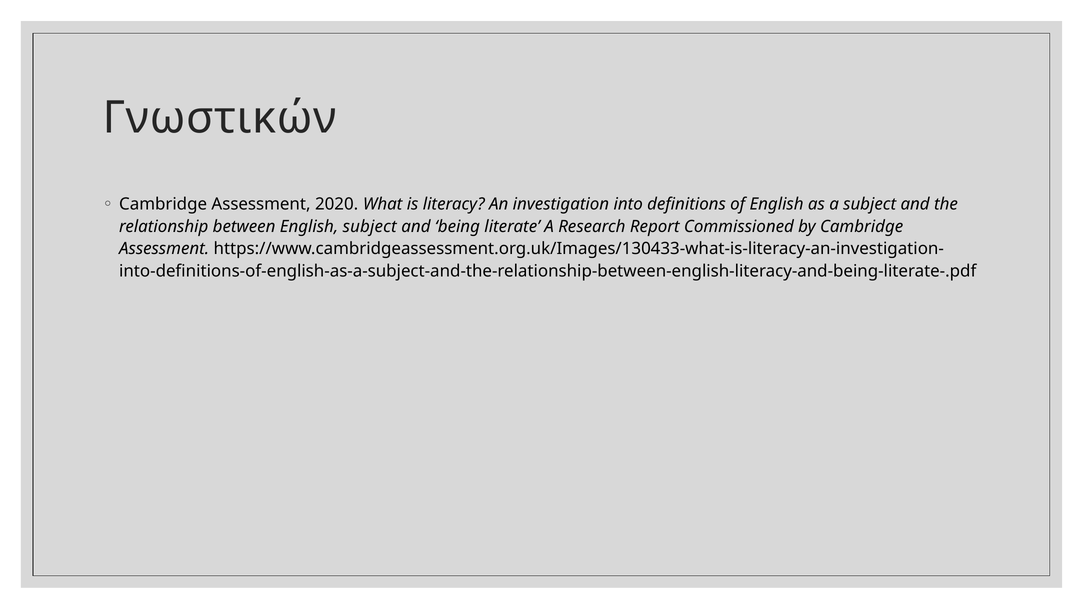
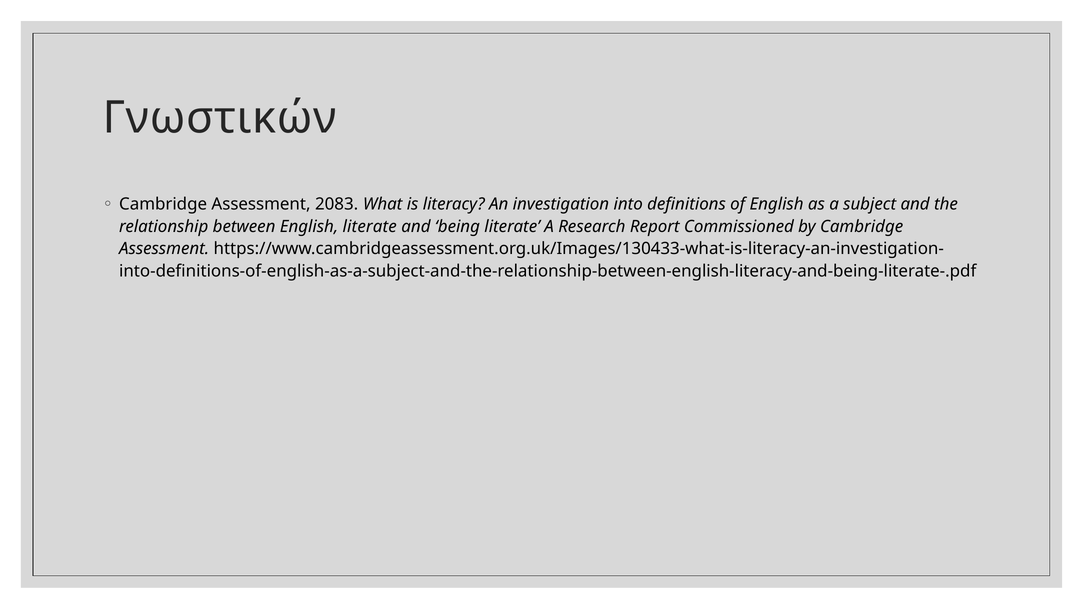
2020: 2020 -> 2083 (337, 204)
English subject: subject -> literate (370, 227)
